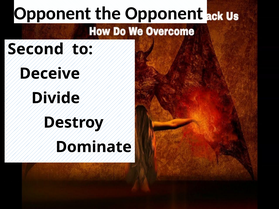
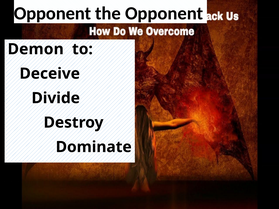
Second: Second -> Demon (36, 49)
